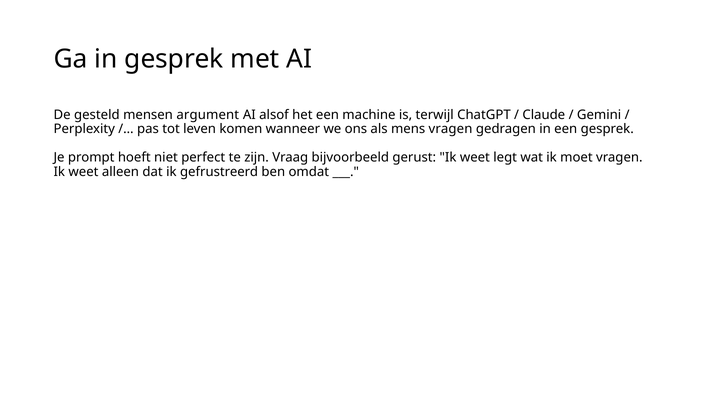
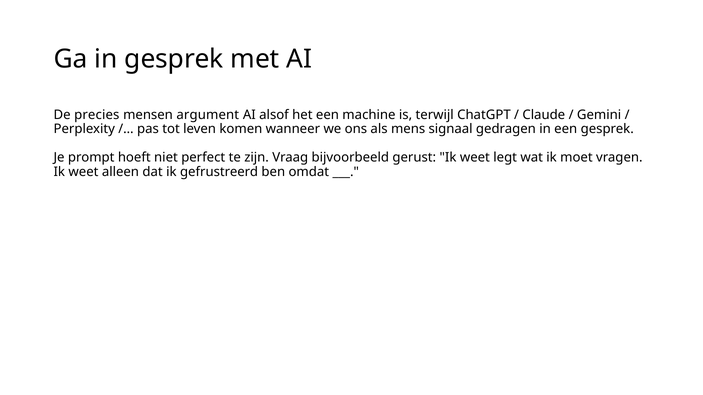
gesteld: gesteld -> precies (97, 115)
mens vragen: vragen -> signaal (451, 129)
